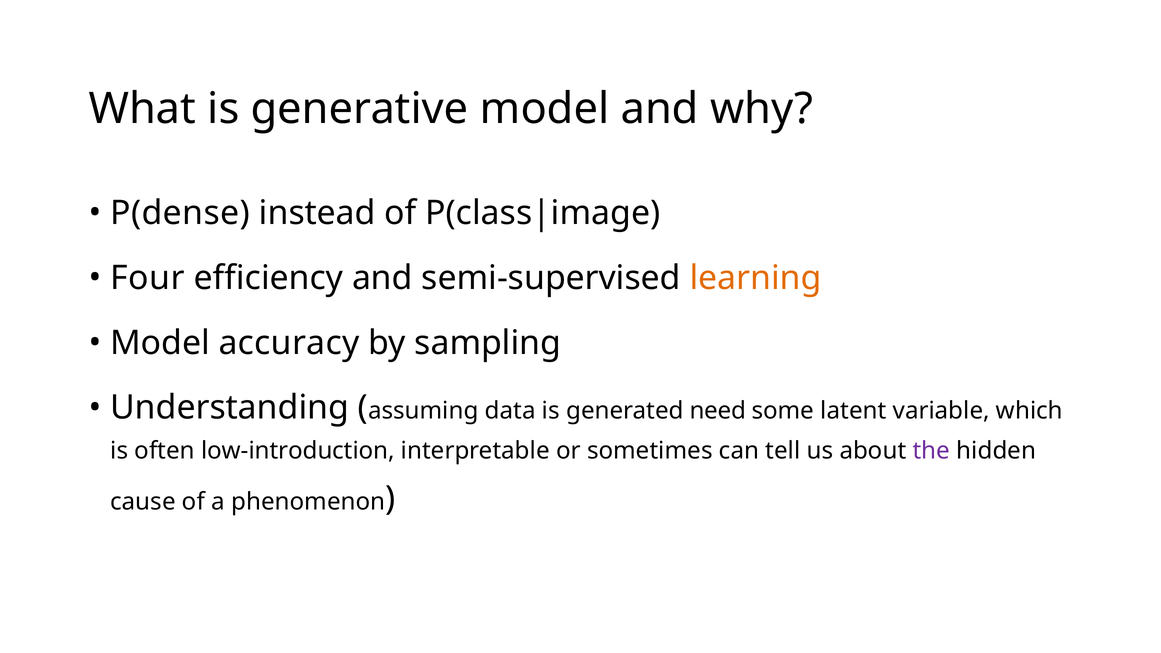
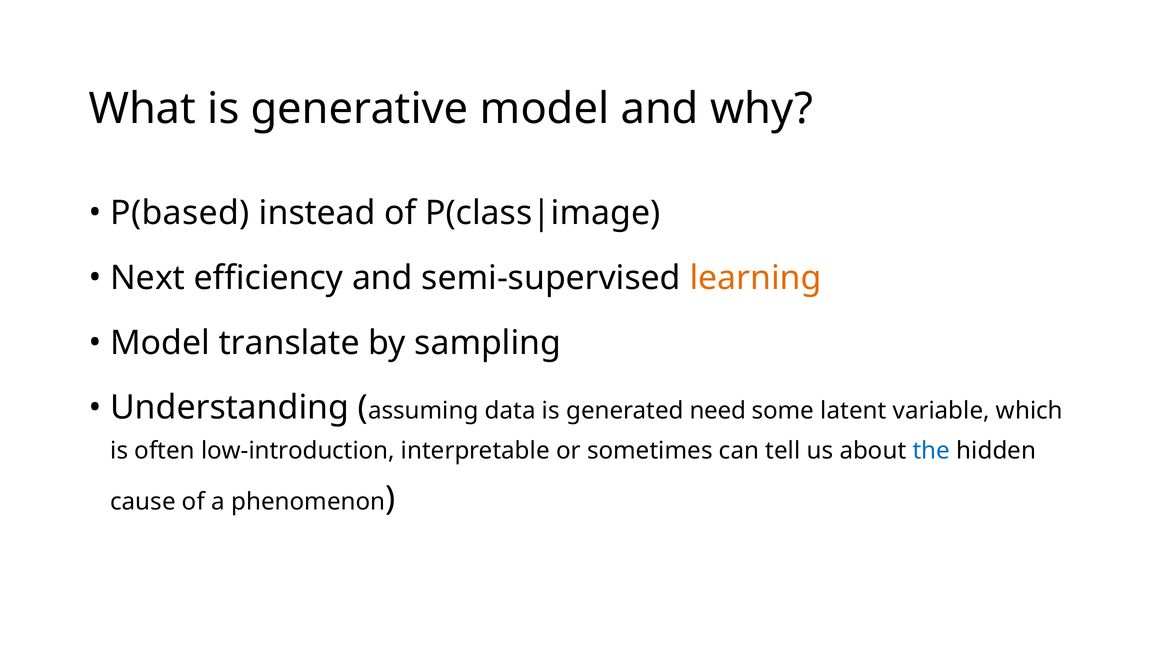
P(dense: P(dense -> P(based (180, 213)
Four: Four -> Next (148, 278)
accuracy: accuracy -> translate (289, 343)
the colour: purple -> blue (931, 451)
